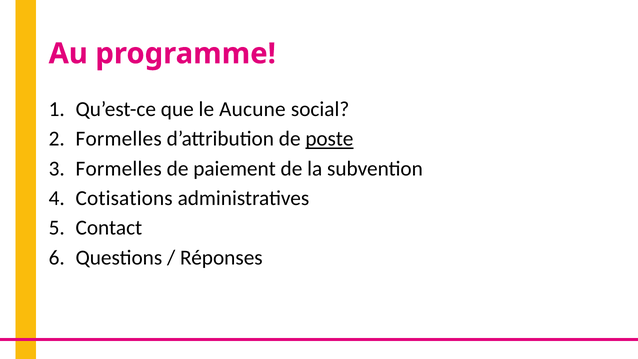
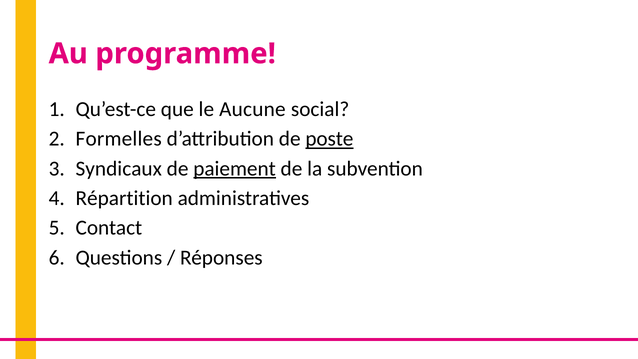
Formelles: Formelles -> Syndicaux (119, 169)
paiement underline: none -> present (235, 169)
Cotisations: Cotisations -> Répartition (124, 198)
